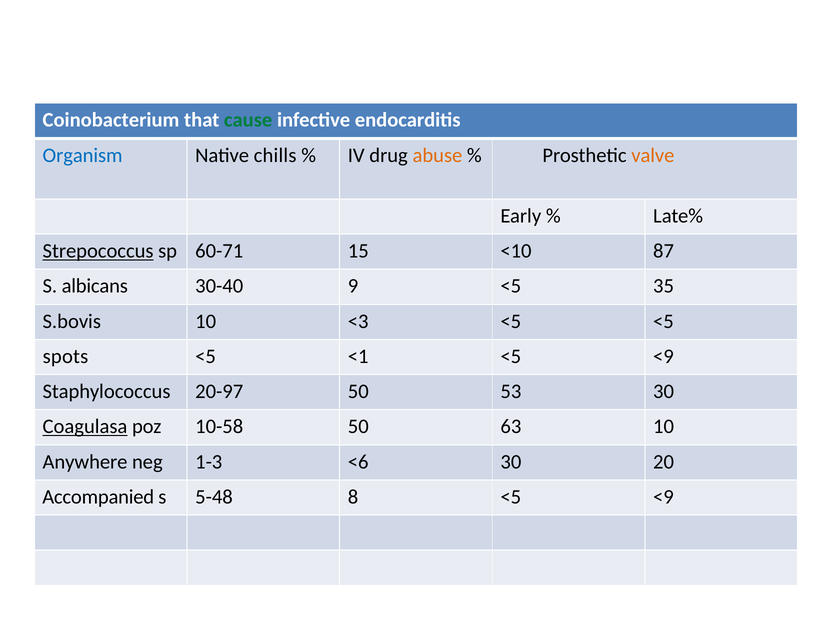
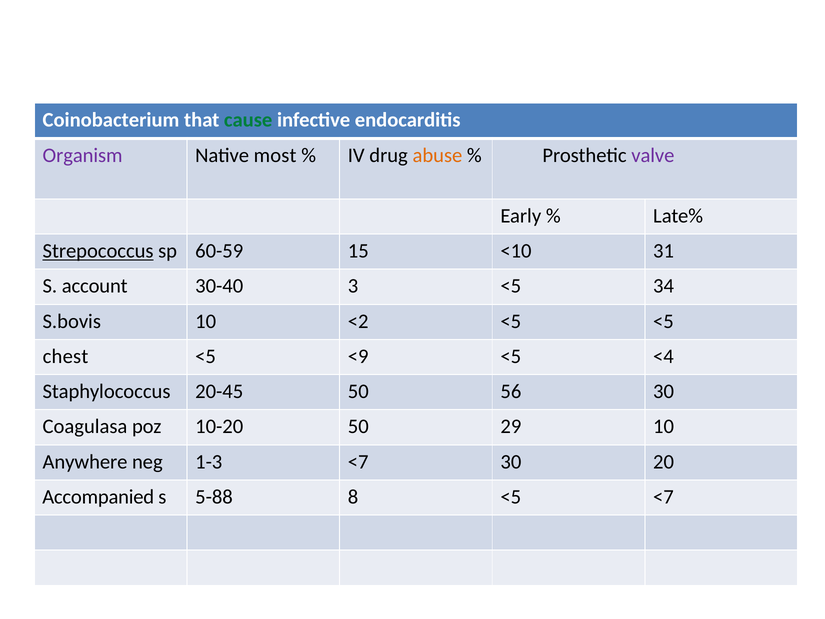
Organism colour: blue -> purple (83, 155)
chills: chills -> most (275, 155)
valve colour: orange -> purple (653, 155)
60-71: 60-71 -> 60-59 (219, 251)
87: 87 -> 31 (664, 251)
albicans: albicans -> account (95, 286)
9: 9 -> 3 (353, 286)
35: 35 -> 34 (664, 286)
<3: <3 -> <2 (358, 321)
spots: spots -> chest (65, 356)
<1: <1 -> <9 (358, 356)
<9: <9 -> <4 (663, 356)
20-97: 20-97 -> 20-45 (219, 391)
53: 53 -> 56 (511, 391)
Coagulasa underline: present -> none (85, 426)
10-58: 10-58 -> 10-20 (219, 426)
63: 63 -> 29 (511, 426)
1-3 <6: <6 -> <7 (358, 462)
5-48: 5-48 -> 5-88 (214, 497)
8 <5 <9: <9 -> <7 (663, 497)
